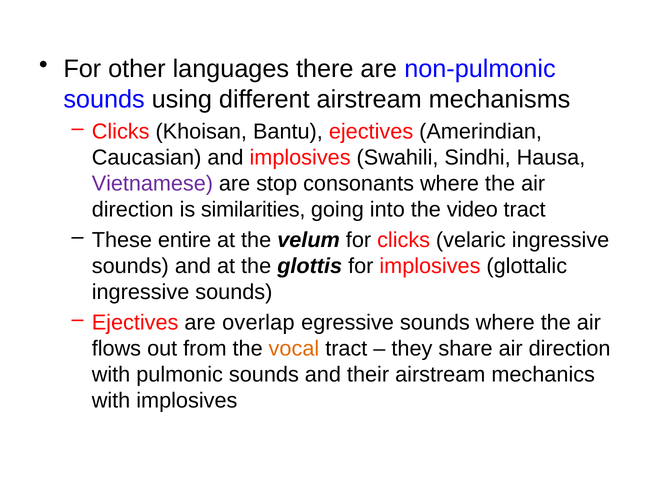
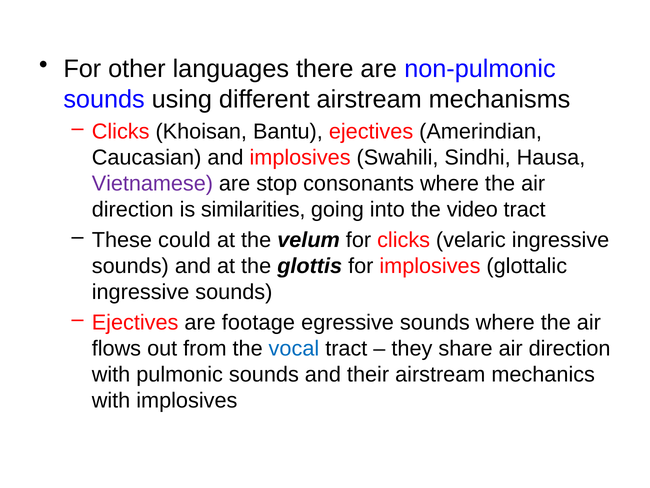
entire: entire -> could (184, 240)
overlap: overlap -> footage (258, 322)
vocal colour: orange -> blue (294, 348)
